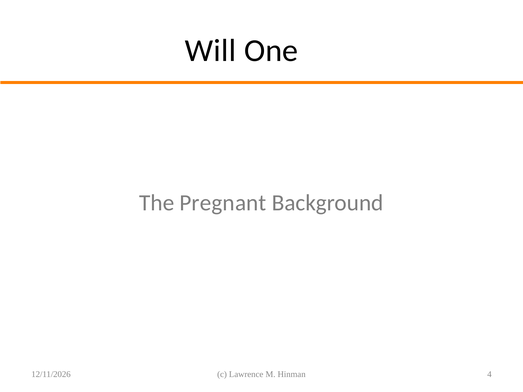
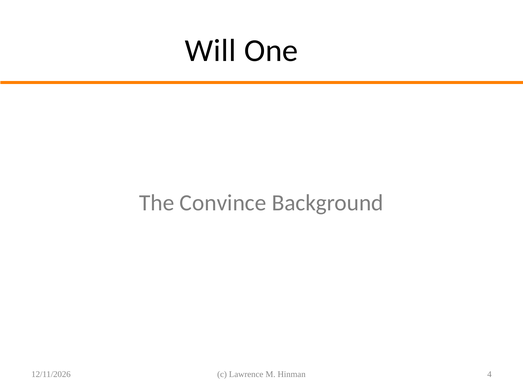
Pregnant: Pregnant -> Convince (223, 203)
